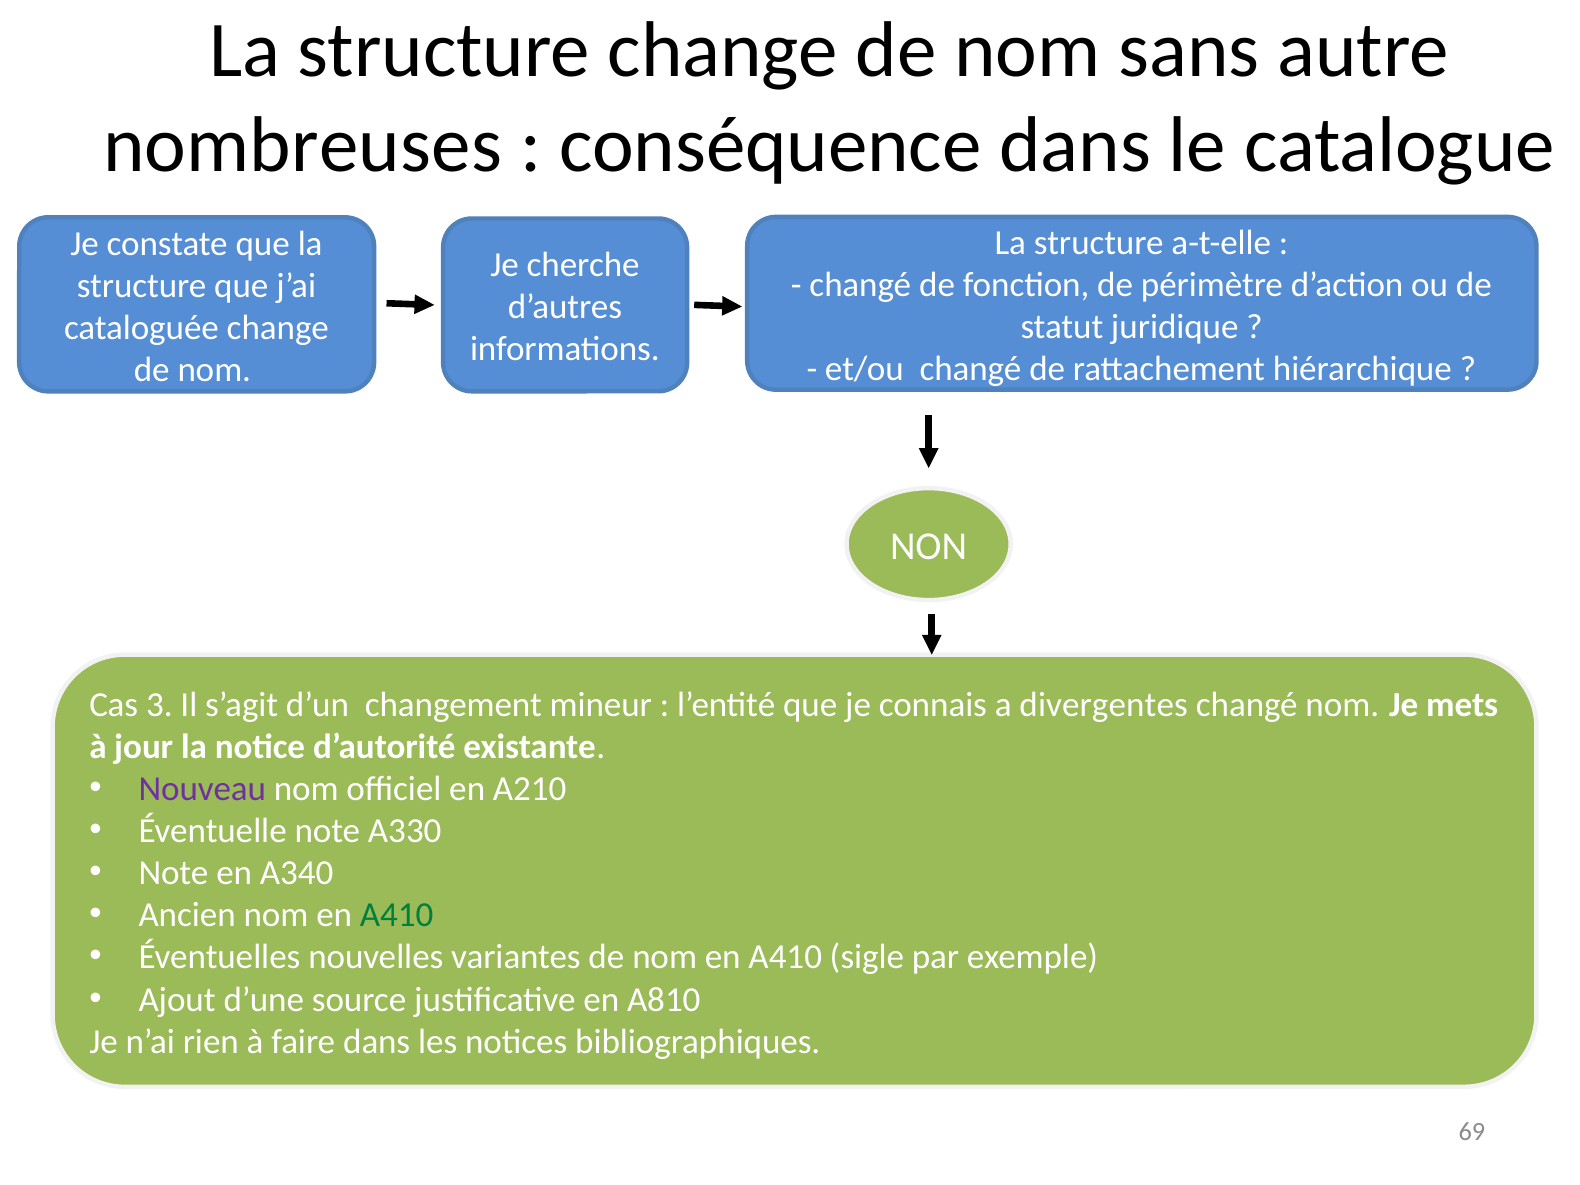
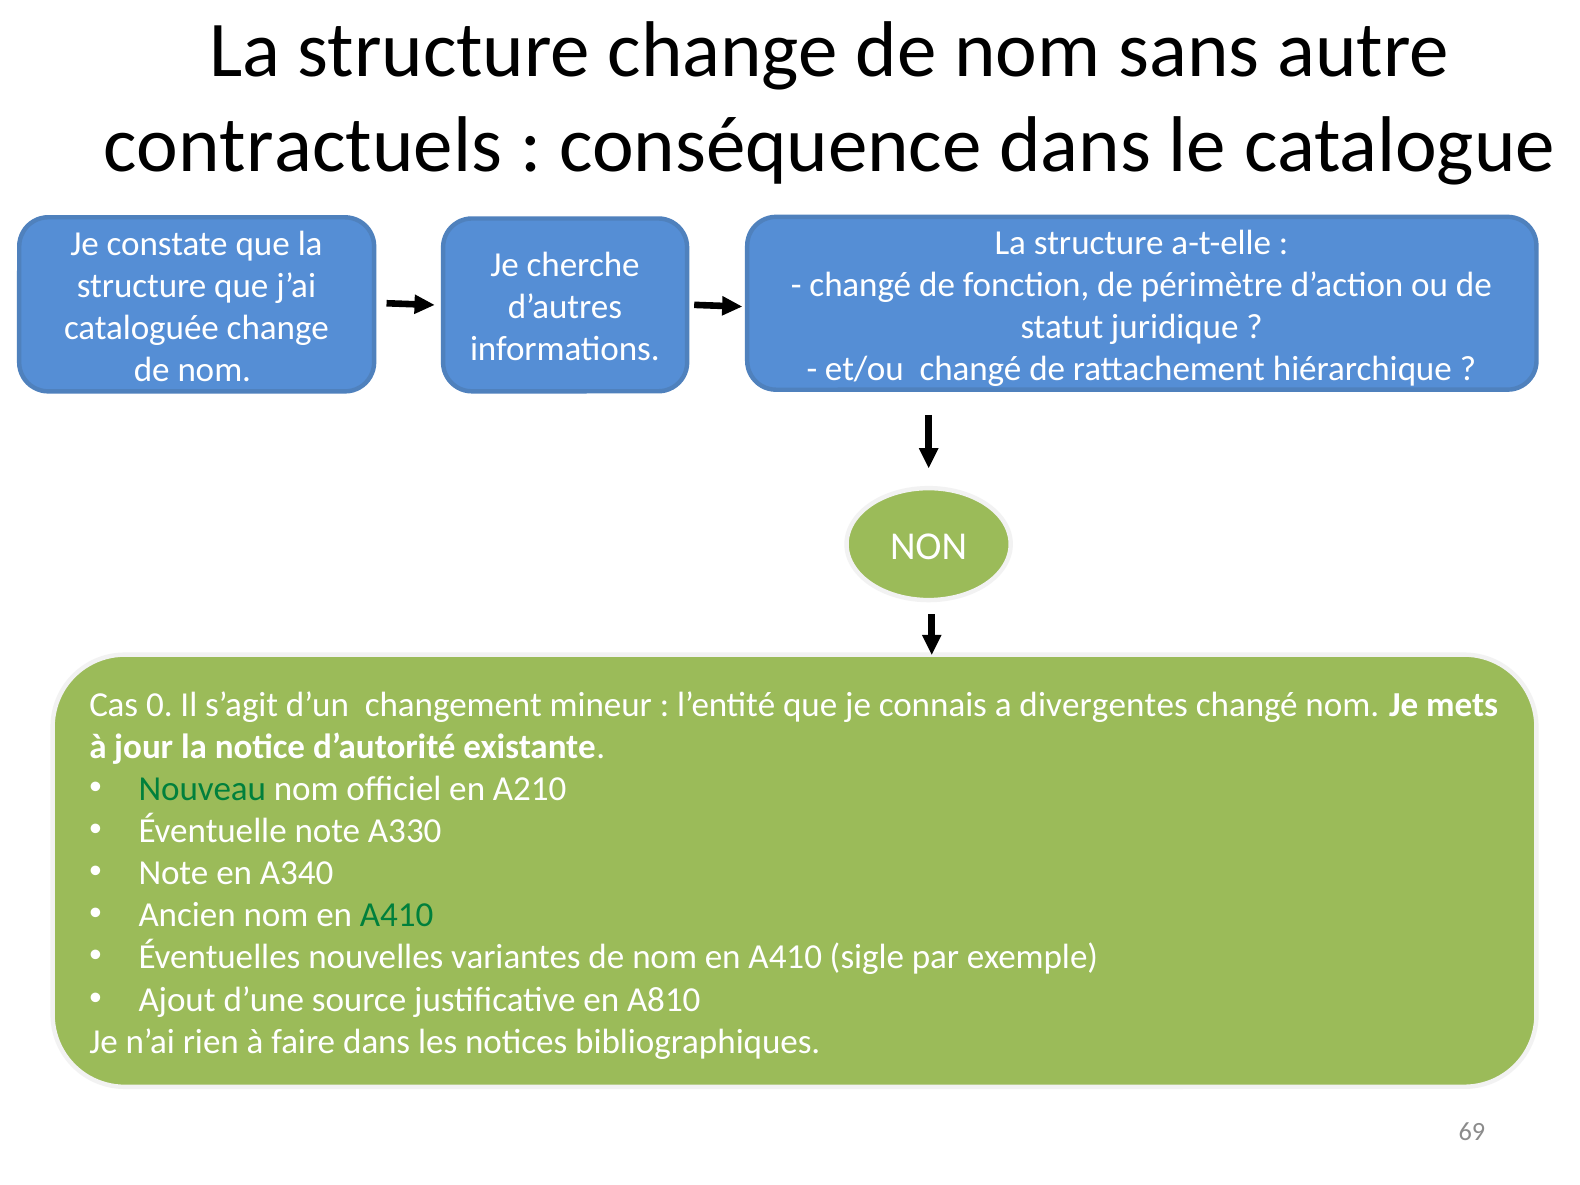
nombreuses: nombreuses -> contractuels (303, 146)
3: 3 -> 0 (159, 705)
Nouveau colour: purple -> green (202, 789)
